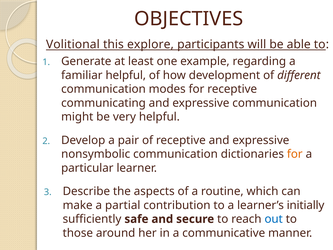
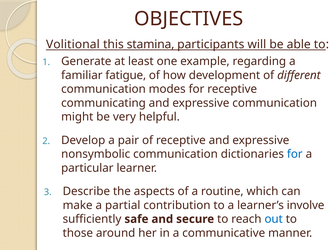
explore: explore -> stamina (151, 44)
familiar helpful: helpful -> fatigue (126, 75)
for colour: orange -> blue (295, 154)
initially: initially -> involve (306, 205)
